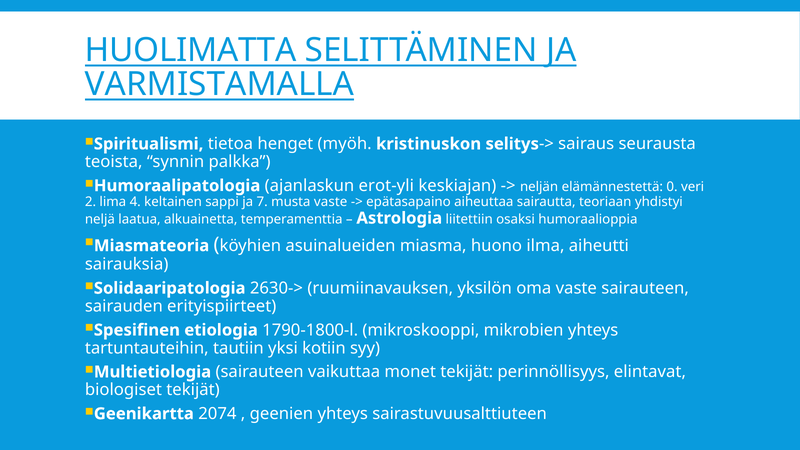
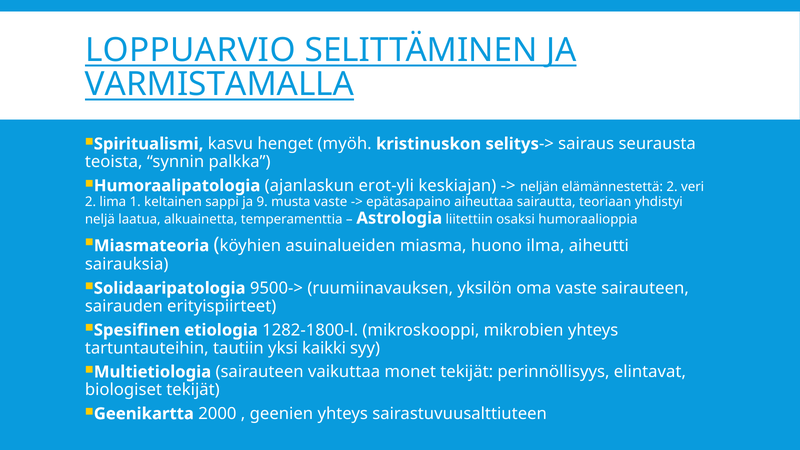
HUOLIMATTA: HUOLIMATTA -> LOPPUARVIO (190, 50)
tietoa: tietoa -> kasvu (230, 144)
elämännestettä 0: 0 -> 2 (672, 187)
4: 4 -> 1 (135, 202)
7: 7 -> 9 (262, 202)
2630->: 2630-> -> 9500-> (276, 288)
1790-1800-l: 1790-1800-l -> 1282-1800-l (310, 330)
kotiin: kotiin -> kaikki (324, 348)
2074: 2074 -> 2000 (217, 414)
